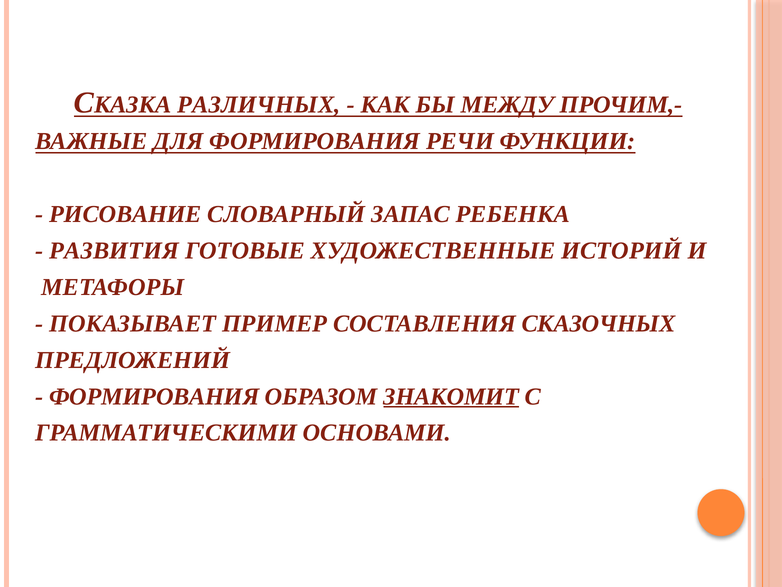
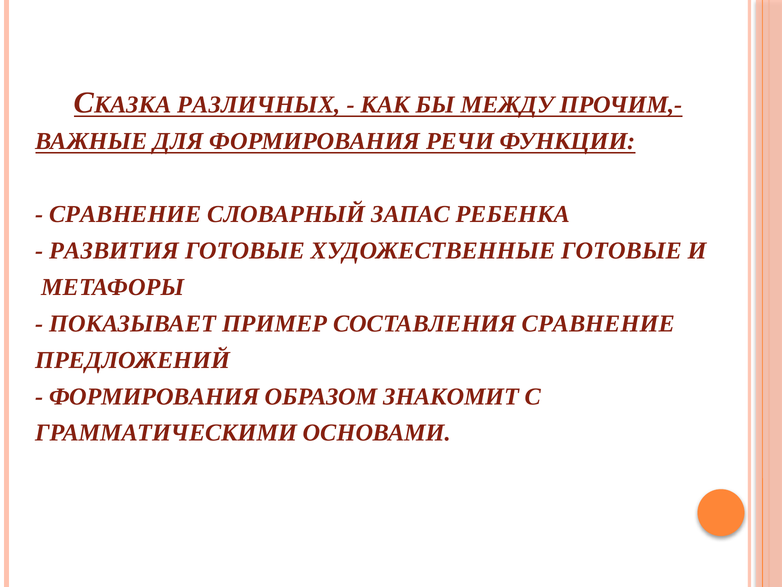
РИСОВАНИЕ: РИСОВАНИЕ -> СРАВНЕНИЕ (125, 214)
ХУДОЖЕСТВЕННЫЕ ИСТОРИЙ: ИСТОРИЙ -> ГОТОВЫЕ (622, 250)
СОСТАВЛЕНИЯ СКАЗОЧНЫХ: СКАЗОЧНЫХ -> СРАВНЕНИЕ (598, 323)
ЗНАКОМИТ underline: present -> none (451, 396)
